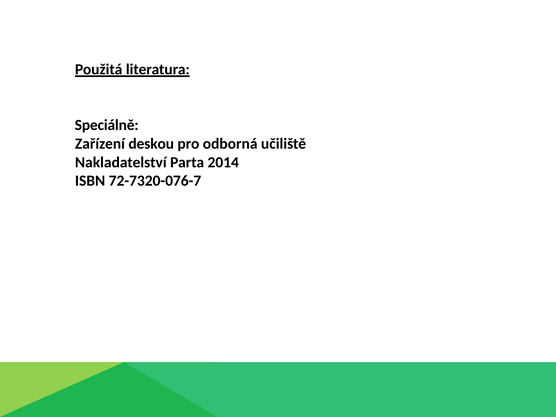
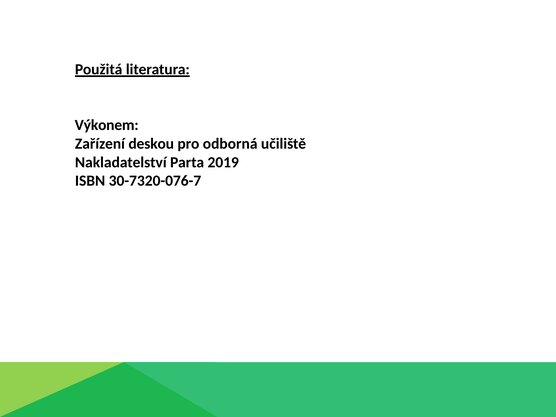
Speciálně: Speciálně -> Výkonem (107, 125)
2014: 2014 -> 2019 (223, 162)
72-7320-076-7: 72-7320-076-7 -> 30-7320-076-7 (155, 181)
